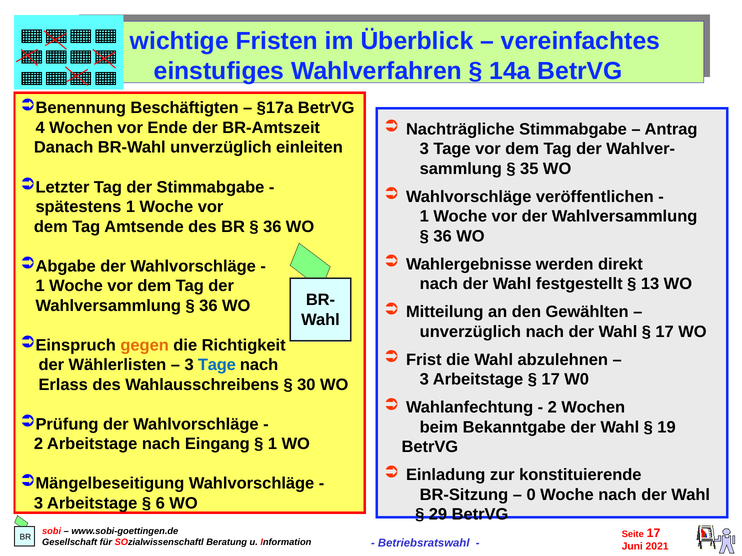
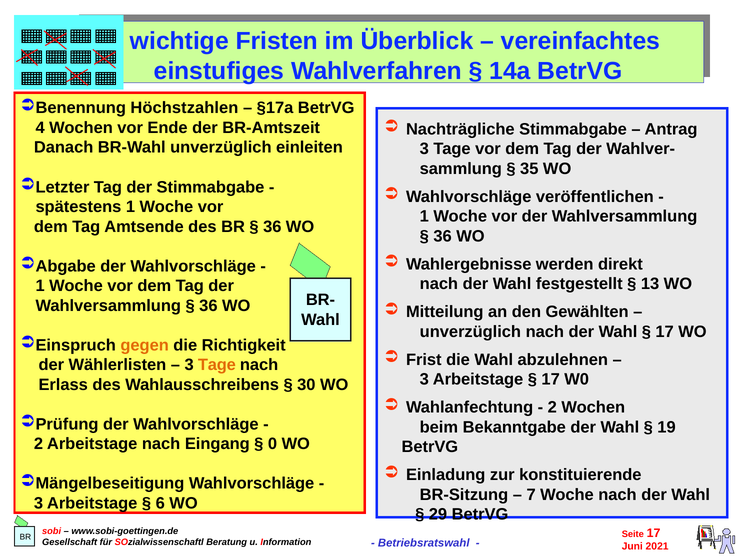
Beschäftigten: Beschäftigten -> Höchstzahlen (184, 108)
Tage colour: blue -> orange (217, 365)
1: 1 -> 0 (273, 444)
0: 0 -> 7 (531, 495)
